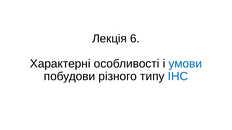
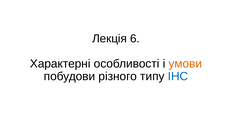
умови colour: blue -> orange (185, 64)
